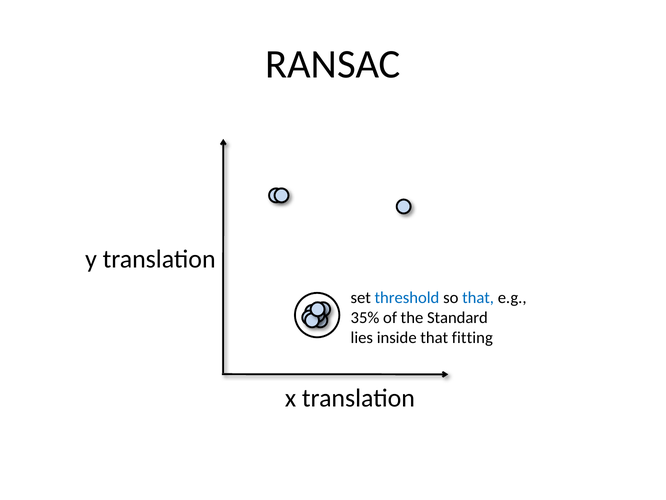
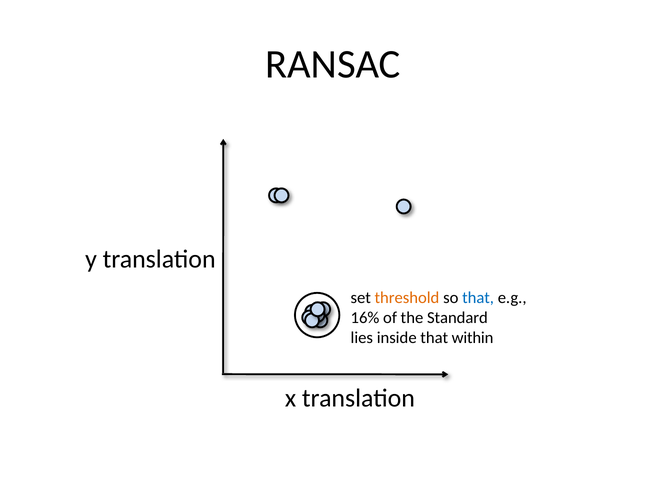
threshold colour: blue -> orange (407, 297)
35%: 35% -> 16% (365, 317)
fitting: fitting -> within (473, 337)
